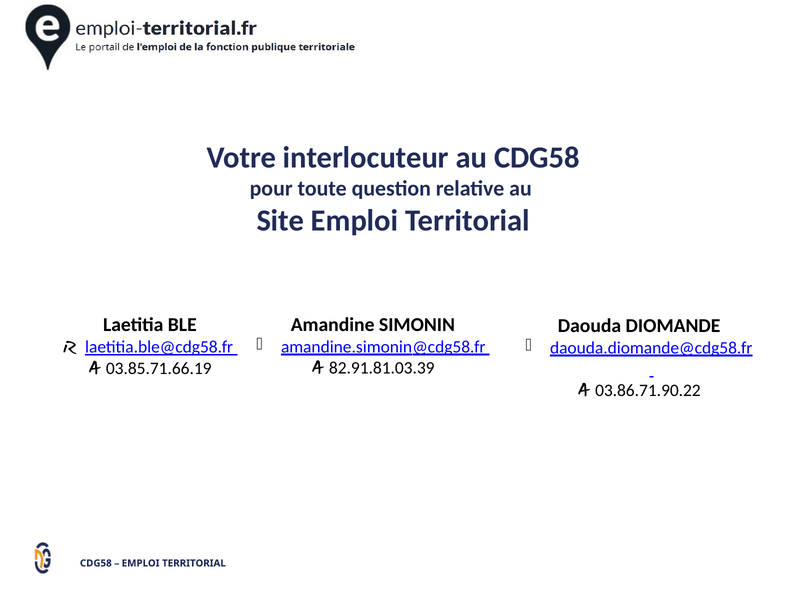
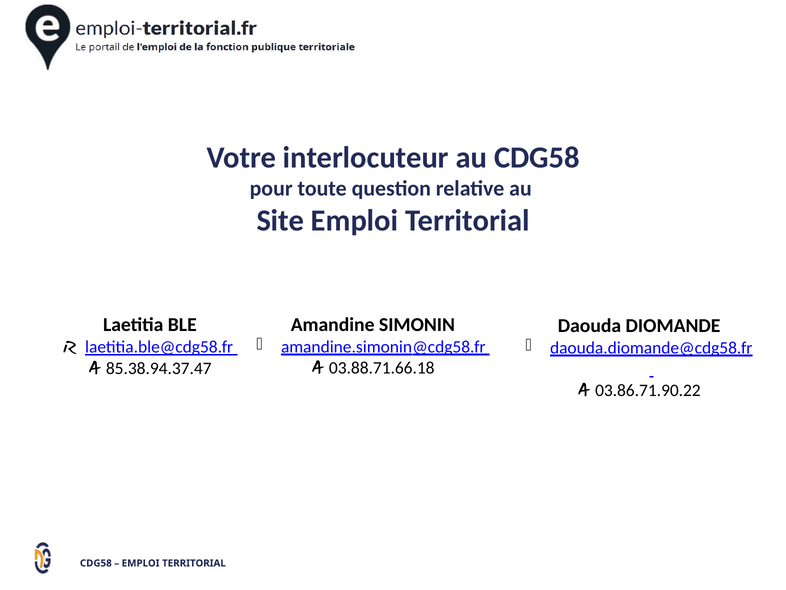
82.91.81.03.39: 82.91.81.03.39 -> 03.88.71.66.18 (382, 368)
03.85.71.66.19: 03.85.71.66.19 -> 85.38.94.37.47 (159, 368)
